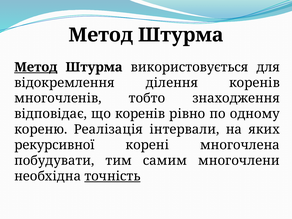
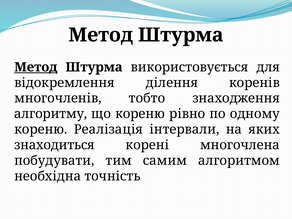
відповідає: відповідає -> алгоритму (51, 114)
що коренів: коренів -> кореню (140, 114)
рекурсивної: рекурсивної -> знаходиться (54, 145)
многочлени: многочлени -> алгоритмом (239, 161)
точність underline: present -> none (112, 176)
